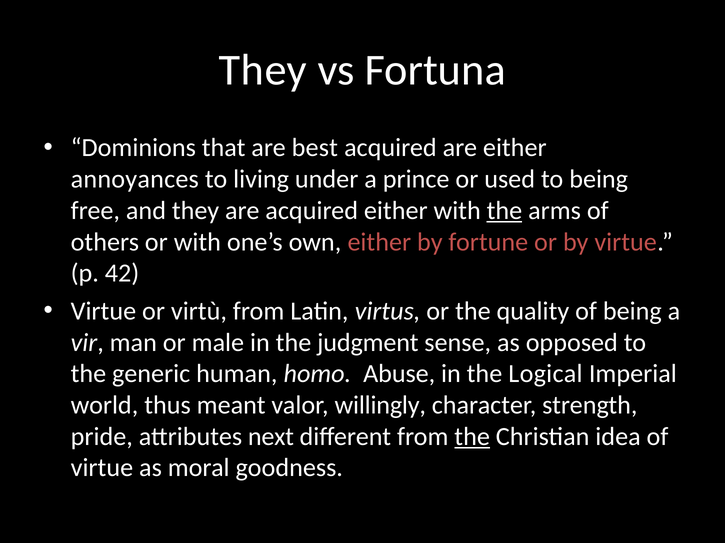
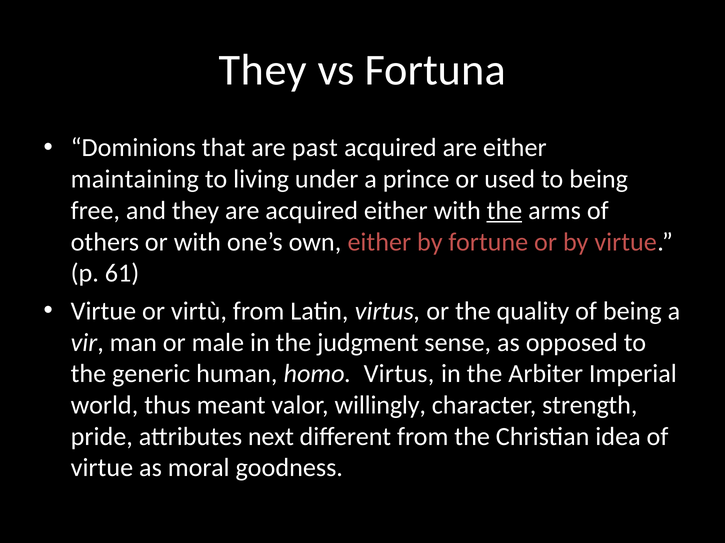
best: best -> past (315, 148)
annoyances: annoyances -> maintaining (135, 179)
42: 42 -> 61 (122, 274)
homo Abuse: Abuse -> Virtus (399, 374)
Logical: Logical -> Arbiter (546, 374)
the underline: present -> none (472, 437)
